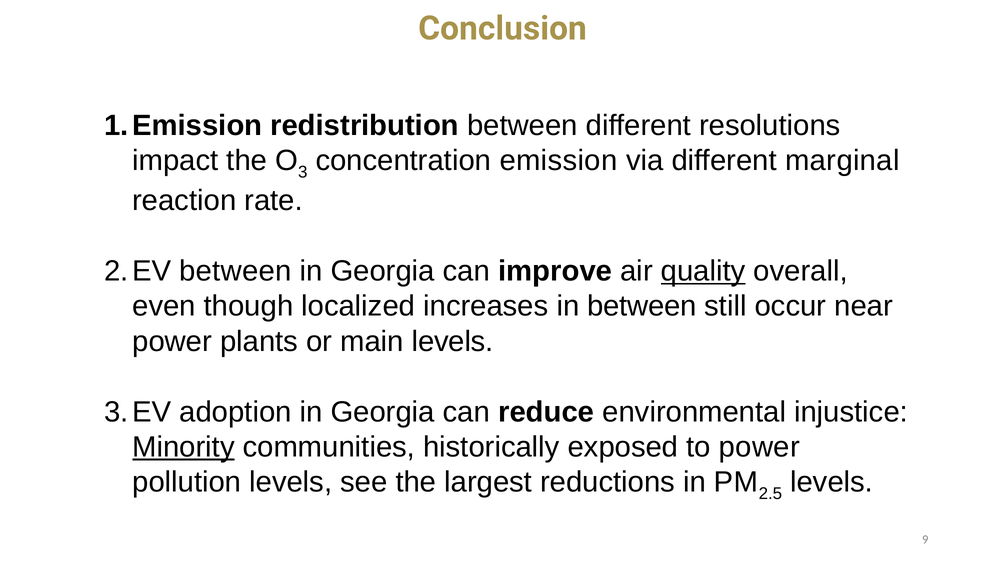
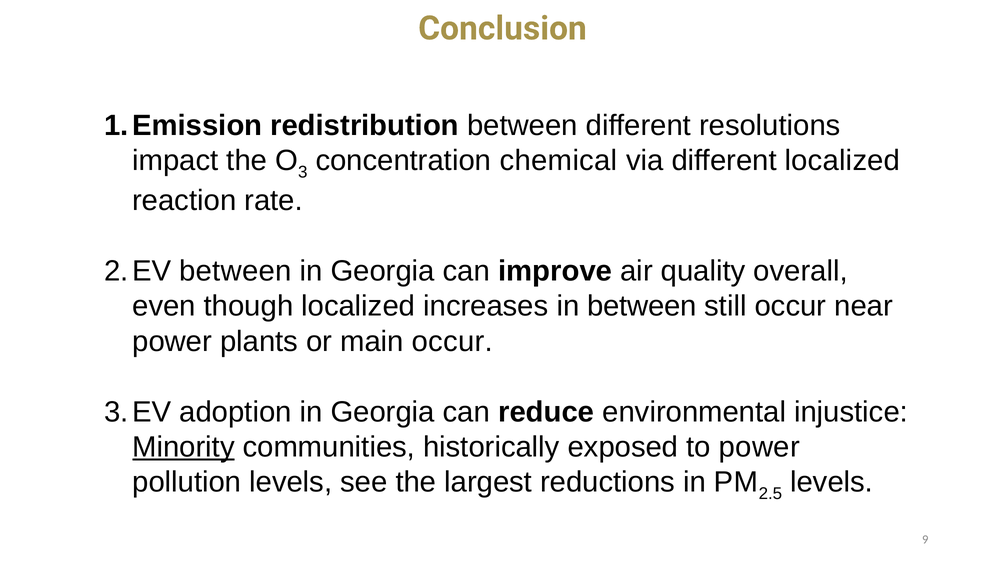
emission: emission -> chemical (559, 161)
different marginal: marginal -> localized (842, 161)
quality underline: present -> none (703, 271)
main levels: levels -> occur (452, 342)
